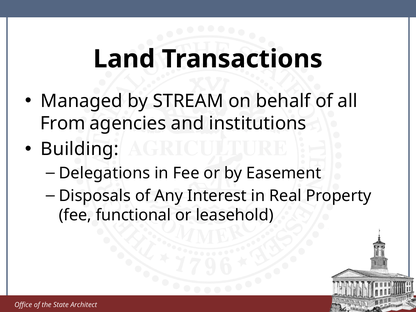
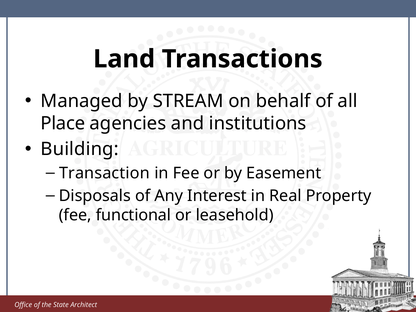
From: From -> Place (63, 123)
Delegations: Delegations -> Transaction (104, 173)
